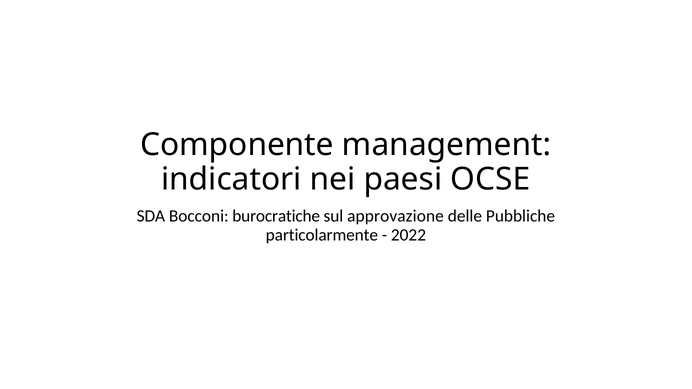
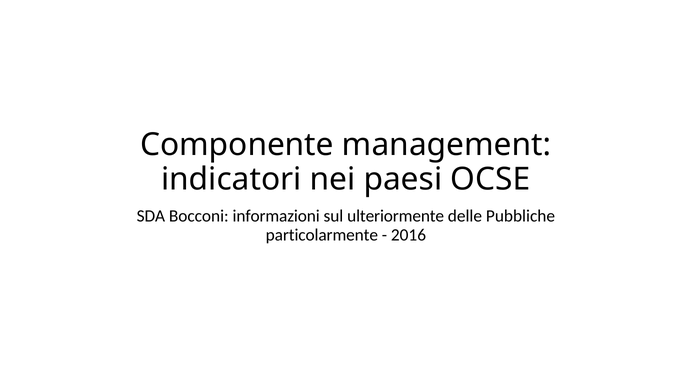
burocratiche: burocratiche -> informazioni (276, 216)
approvazione: approvazione -> ulteriormente (396, 216)
2022: 2022 -> 2016 (408, 235)
